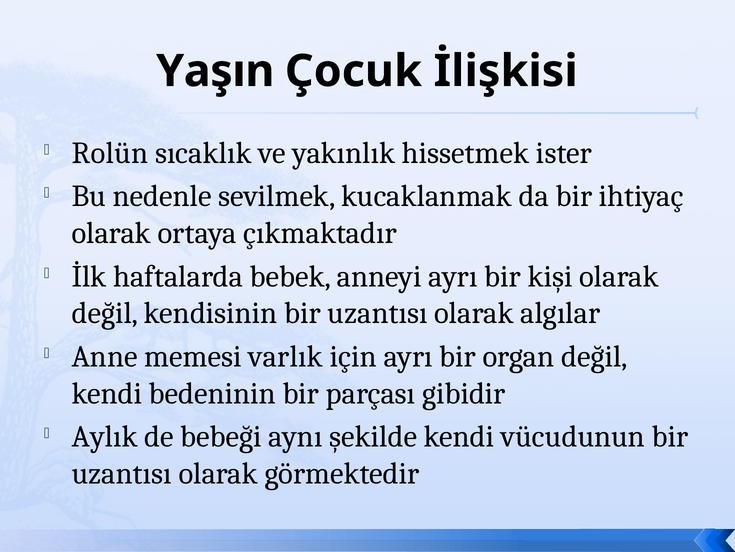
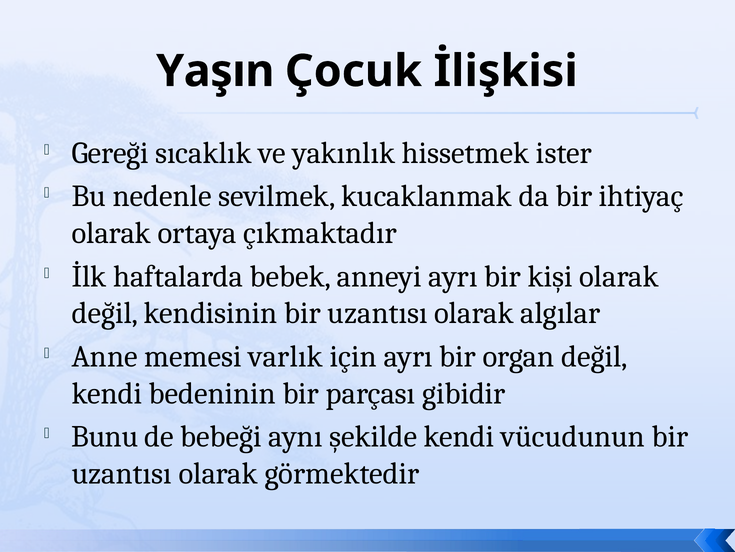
Rolün: Rolün -> Gereği (110, 153)
Aylık: Aylık -> Bunu (105, 436)
